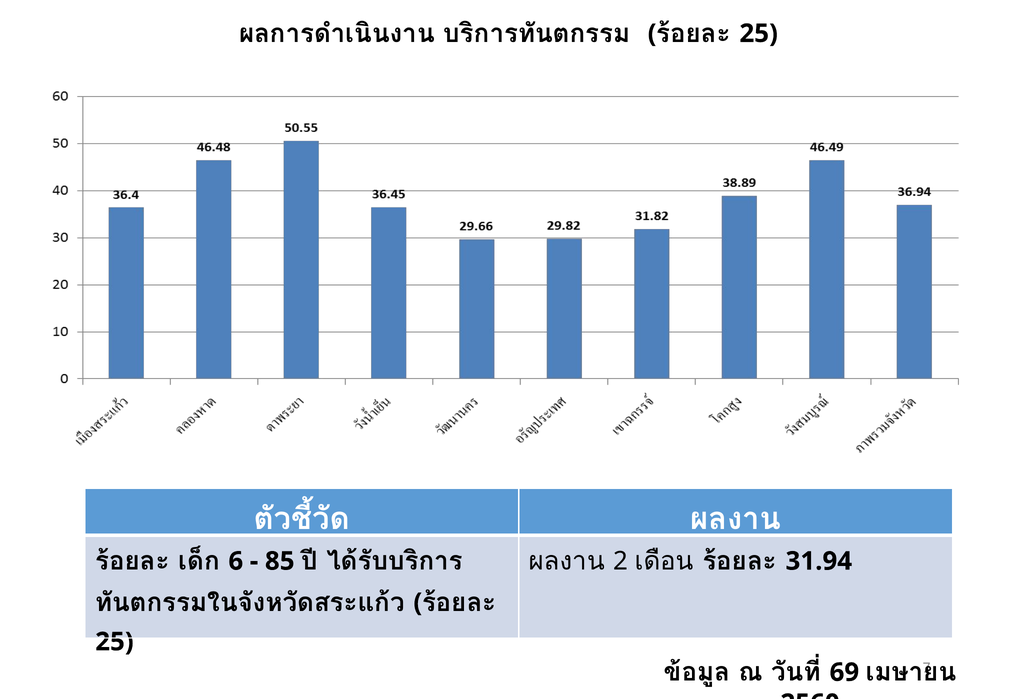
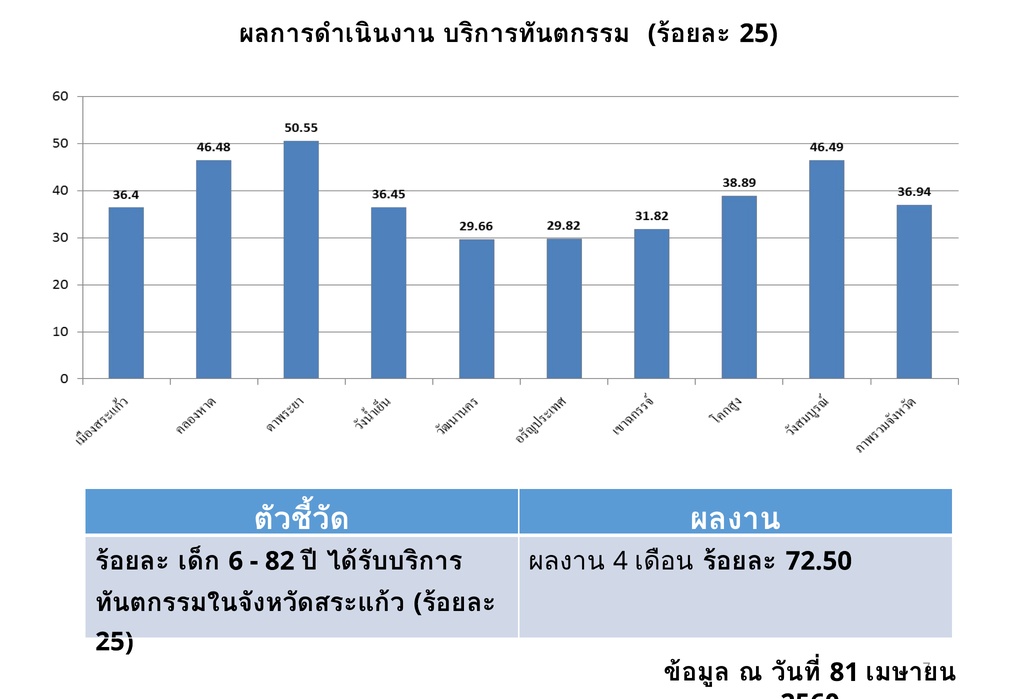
85: 85 -> 82 (280, 561)
2: 2 -> 4 (621, 561)
31.94: 31.94 -> 72.50 (819, 561)
69: 69 -> 81 (844, 672)
